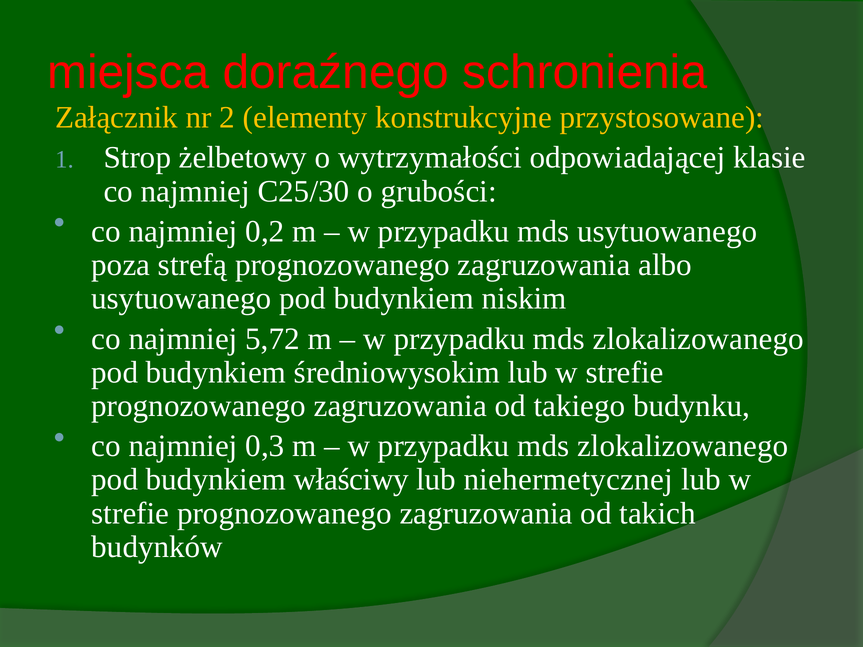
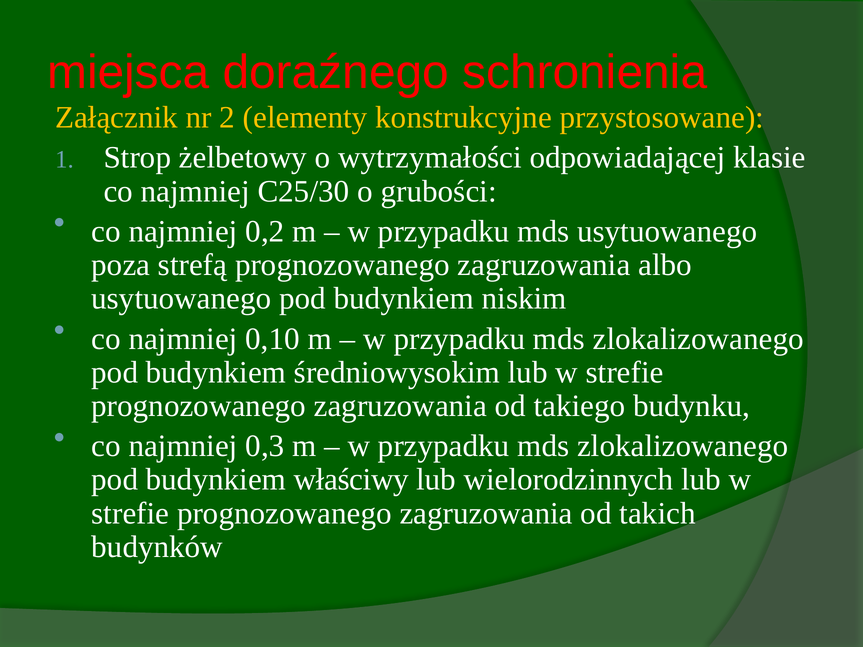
5,72: 5,72 -> 0,10 (273, 339)
niehermetycznej: niehermetycznej -> wielorodzinnych (568, 480)
